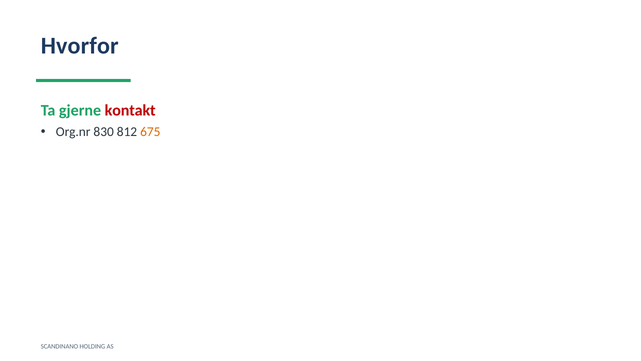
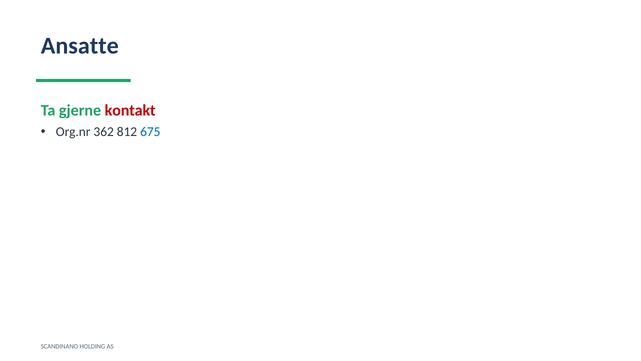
Hvorfor: Hvorfor -> Ansatte (80, 46)
830: 830 -> 362 (104, 132)
675 colour: orange -> blue (150, 132)
